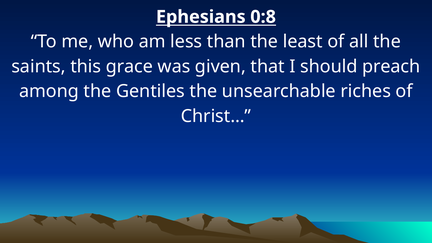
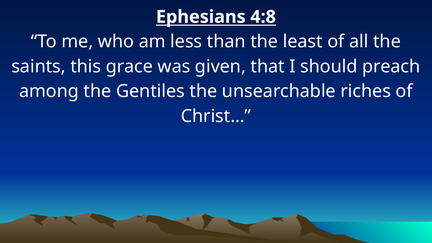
0:8: 0:8 -> 4:8 (263, 17)
